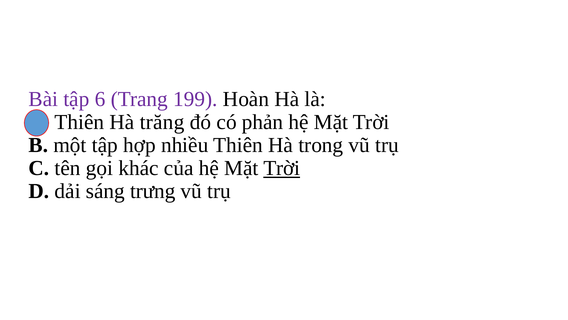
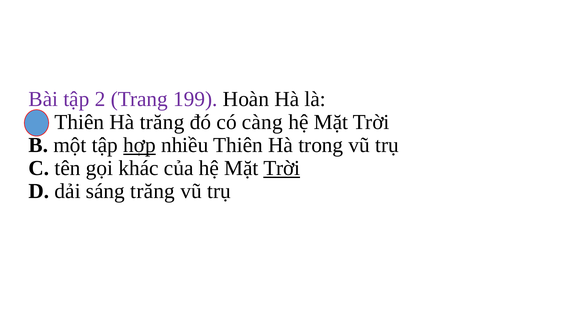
6: 6 -> 2 (100, 99)
phản: phản -> càng (262, 122)
hợp underline: none -> present (139, 145)
sáng trưng: trưng -> trăng (153, 191)
